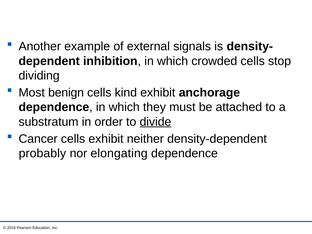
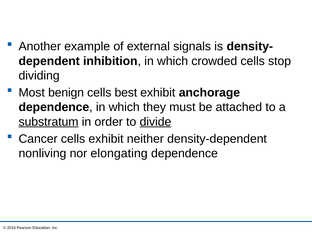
kind: kind -> best (126, 93)
substratum underline: none -> present (49, 122)
probably: probably -> nonliving (42, 153)
